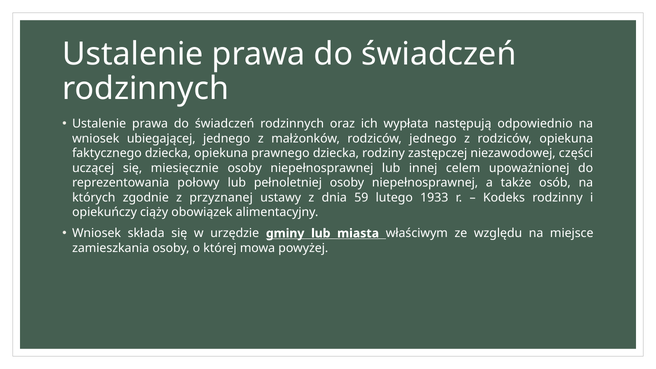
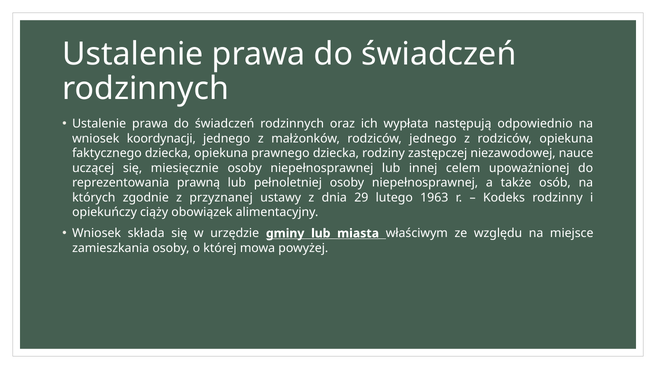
ubiegającej: ubiegającej -> koordynacji (161, 139)
części: części -> nauce (576, 153)
połowy: połowy -> prawną (199, 183)
59: 59 -> 29 (361, 198)
1933: 1933 -> 1963 (434, 198)
